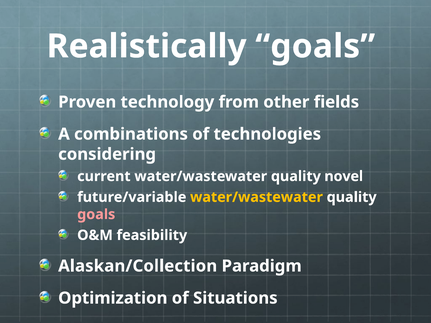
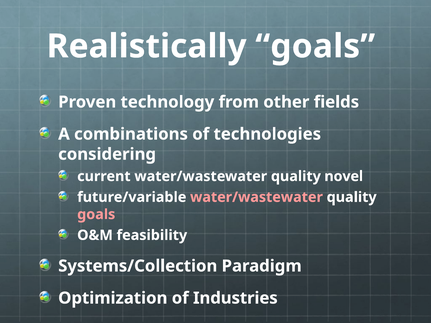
water/wastewater colour: yellow -> pink (256, 197)
Alaskan/Collection: Alaskan/Collection -> Systems/Collection (138, 266)
Situations: Situations -> Industries (235, 298)
